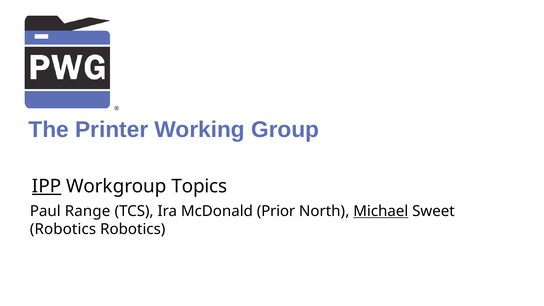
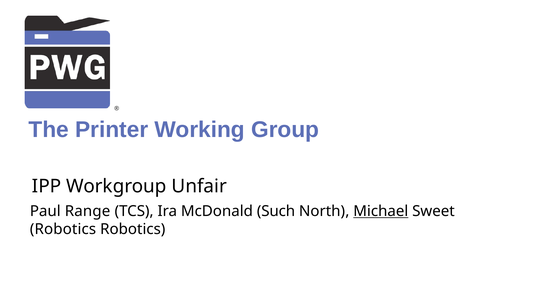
IPP underline: present -> none (47, 186)
Topics: Topics -> Unfair (199, 186)
Prior: Prior -> Such (276, 211)
